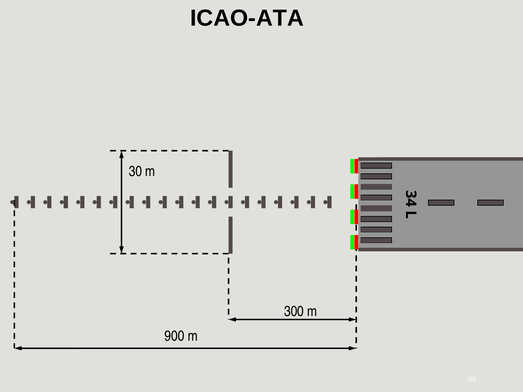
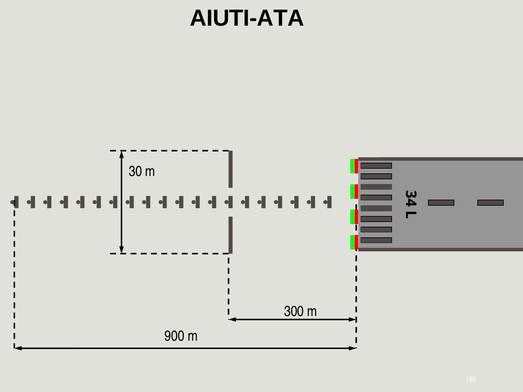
ICAO-ATA: ICAO-ATA -> AIUTI-ATA (247, 18)
